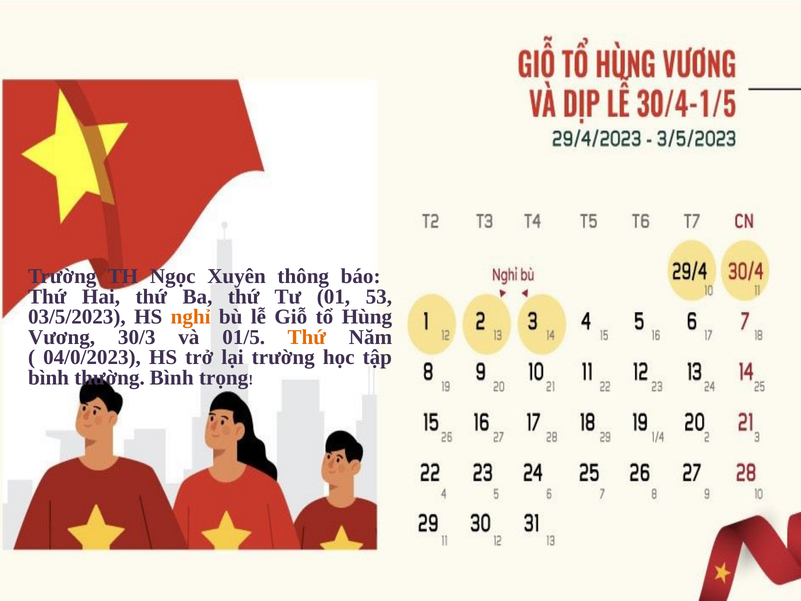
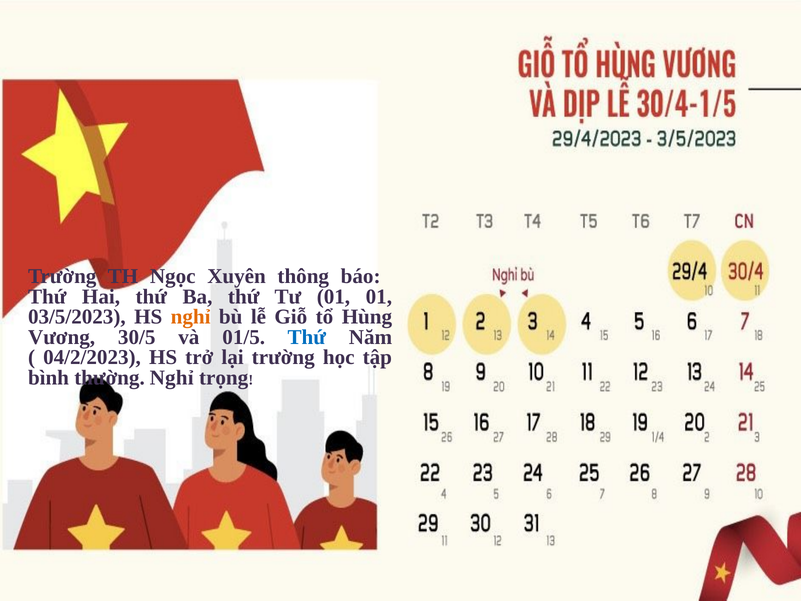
01 53: 53 -> 01 (379, 296)
30/3: 30/3 -> 30/5 (137, 337)
Thứ colour: orange -> blue (307, 337)
04/0/2023: 04/0/2023 -> 04/2/2023 (92, 357)
thường Bình: Bình -> Nghỉ (172, 378)
